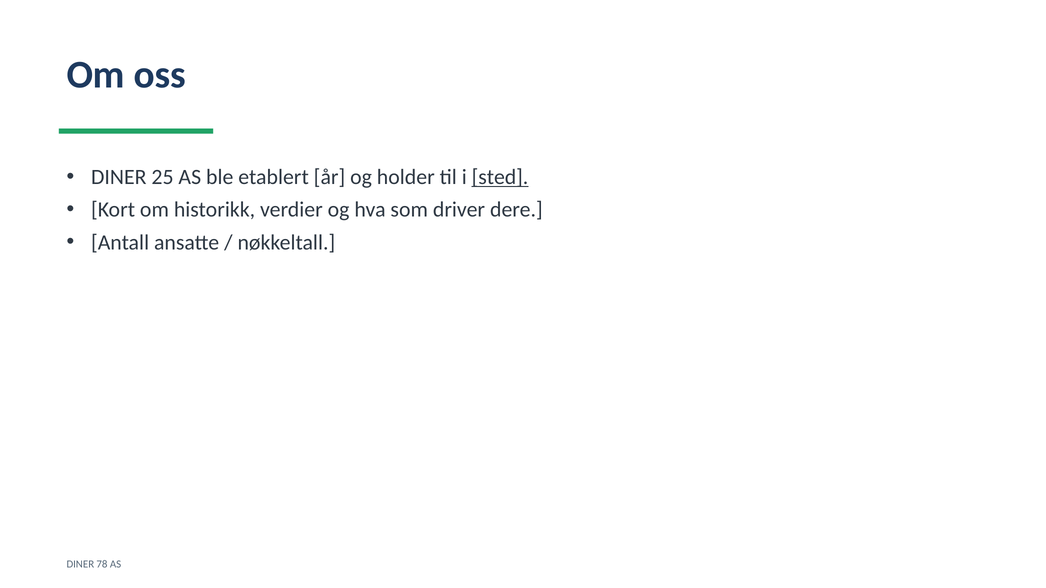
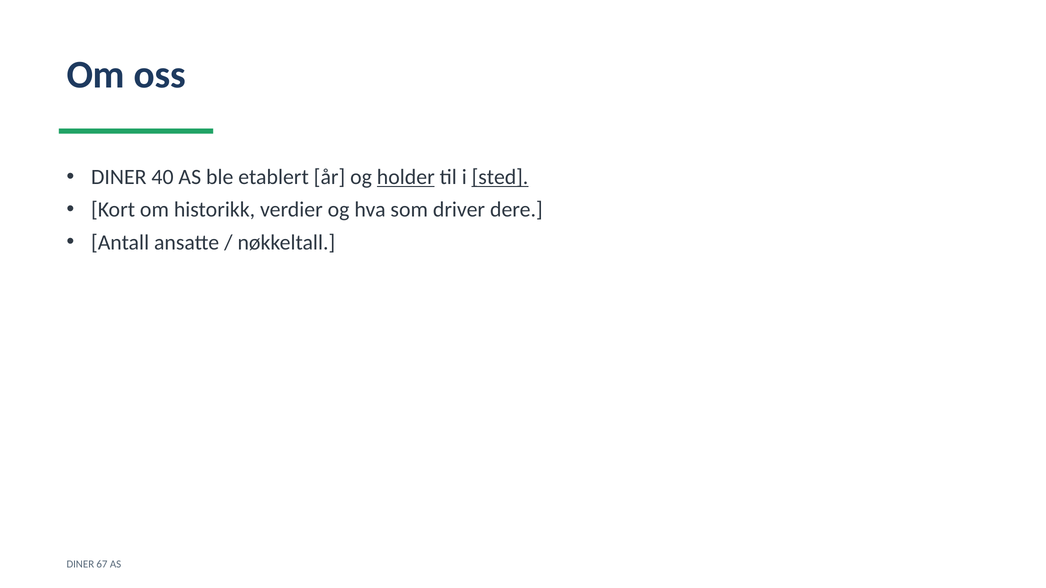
25: 25 -> 40 (162, 177)
holder underline: none -> present (406, 177)
78: 78 -> 67 (102, 565)
